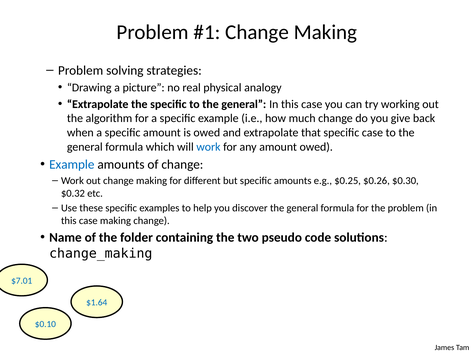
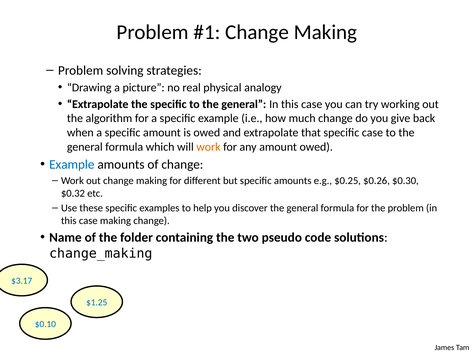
work colour: blue -> orange (208, 147)
$7.01: $7.01 -> $3.17 (22, 281)
$1.64: $1.64 -> $1.25 (97, 303)
